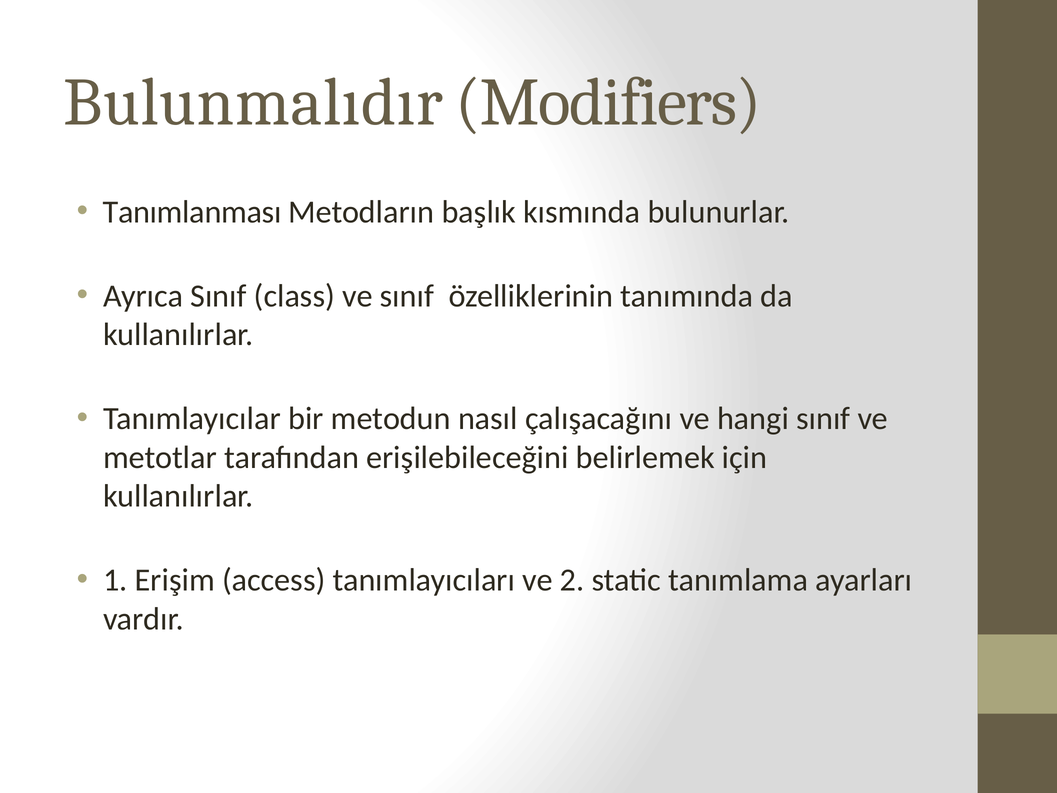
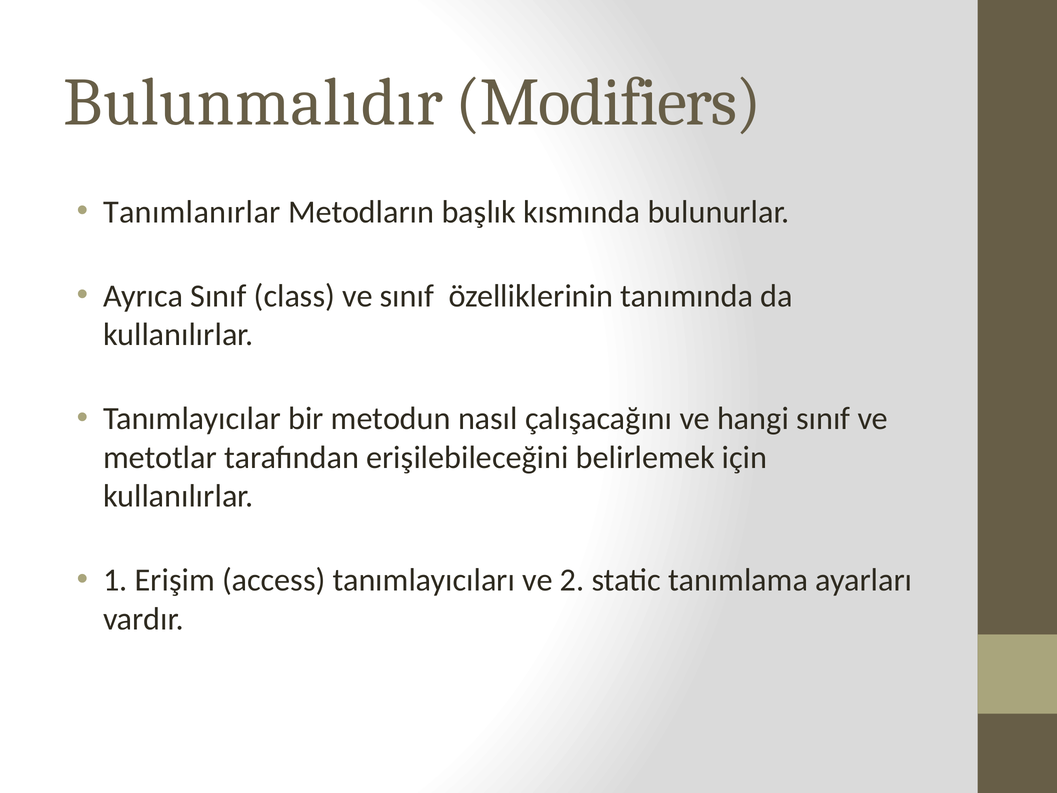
Tanımlanması: Tanımlanması -> Tanımlanırlar (192, 212)
